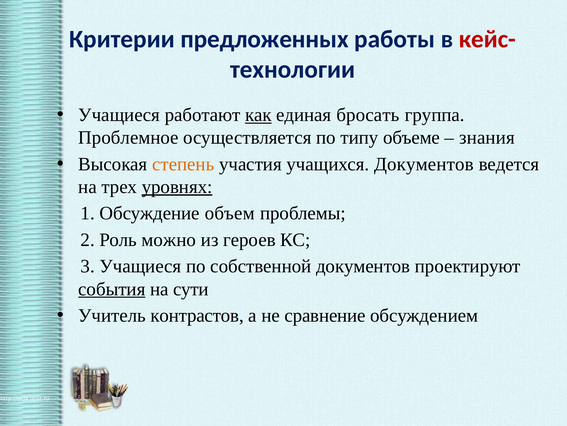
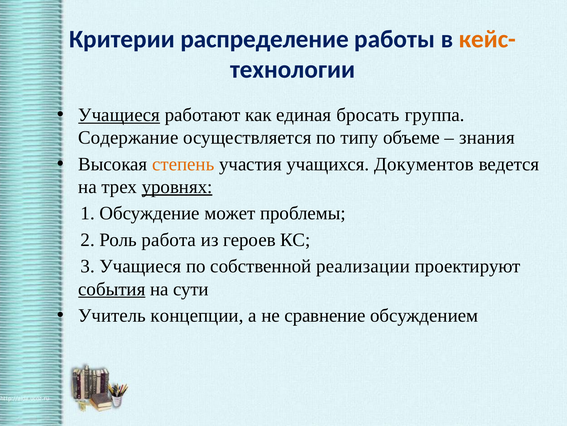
предложенных: предложенных -> распределение (265, 39)
кейс- colour: red -> orange (487, 39)
Учащиеся underline: none -> present (119, 115)
как underline: present -> none (258, 115)
Проблемное: Проблемное -> Содержание (128, 137)
объем: объем -> может (230, 213)
можно: можно -> работа (169, 239)
собственной документов: документов -> реализации (363, 266)
контрастов: контрастов -> концепции (197, 315)
